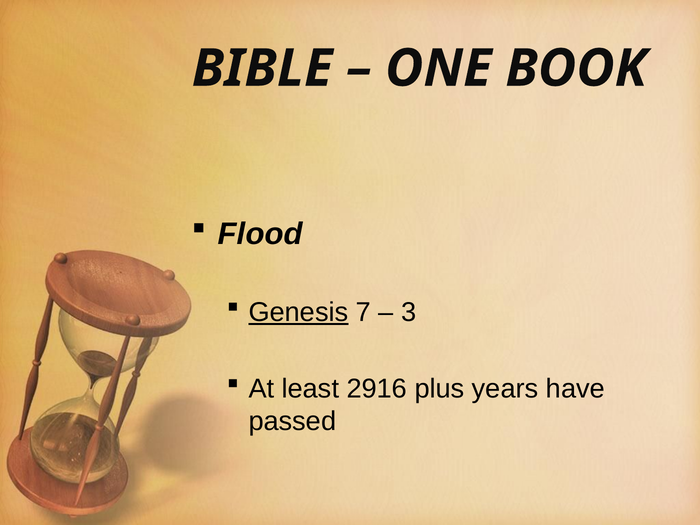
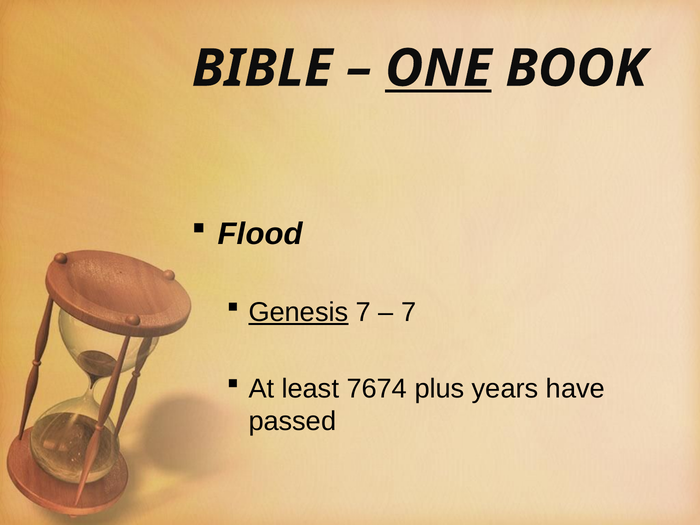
ONE underline: none -> present (438, 68)
3: 3 -> 7 (409, 312)
2916: 2916 -> 7674 (377, 389)
